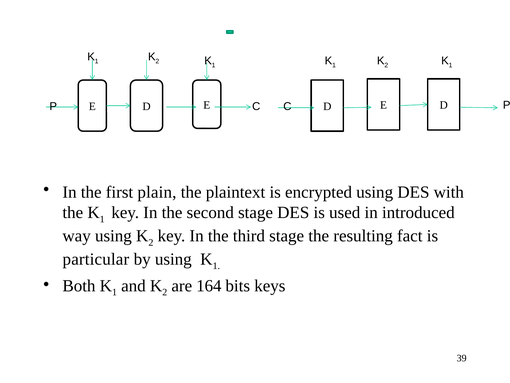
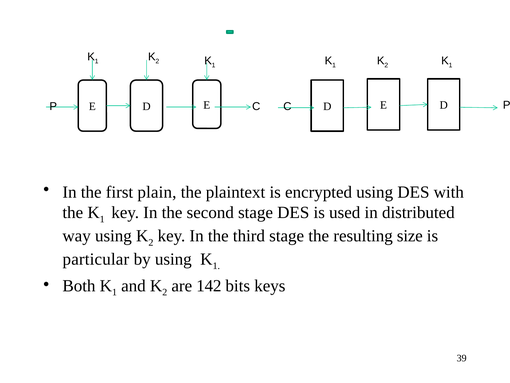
introduced: introduced -> distributed (418, 212)
fact: fact -> size (410, 236)
164: 164 -> 142 (209, 285)
